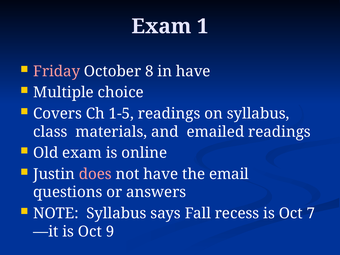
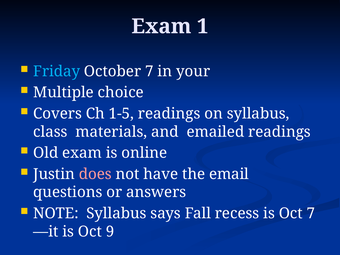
Friday colour: pink -> light blue (57, 71)
October 8: 8 -> 7 (149, 71)
in have: have -> your (193, 71)
